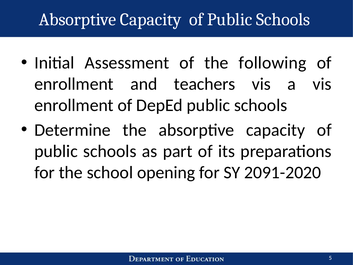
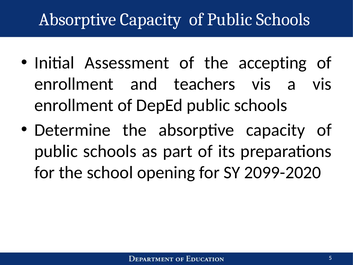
following: following -> accepting (273, 63)
2091-2020: 2091-2020 -> 2099-2020 (283, 172)
